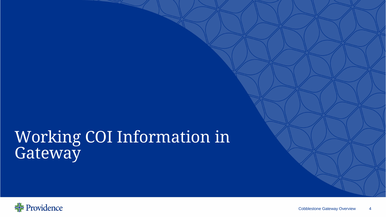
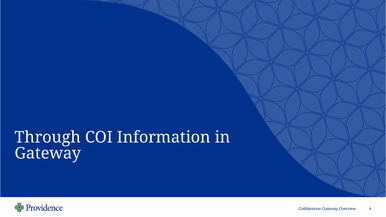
Working: Working -> Through (48, 137)
